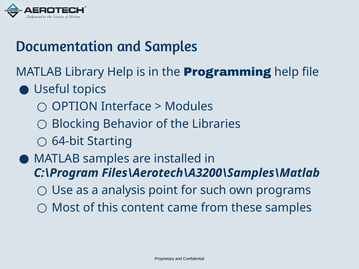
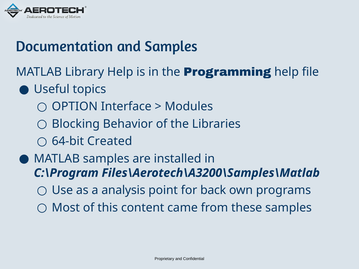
Starting: Starting -> Created (110, 141)
such: such -> back (213, 190)
